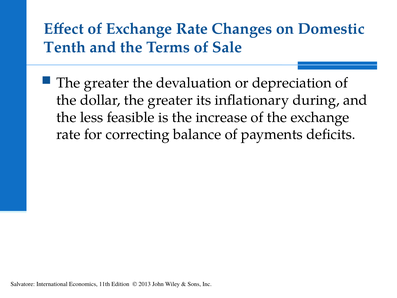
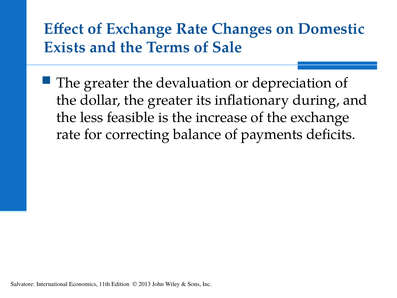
Tenth: Tenth -> Exists (65, 47)
